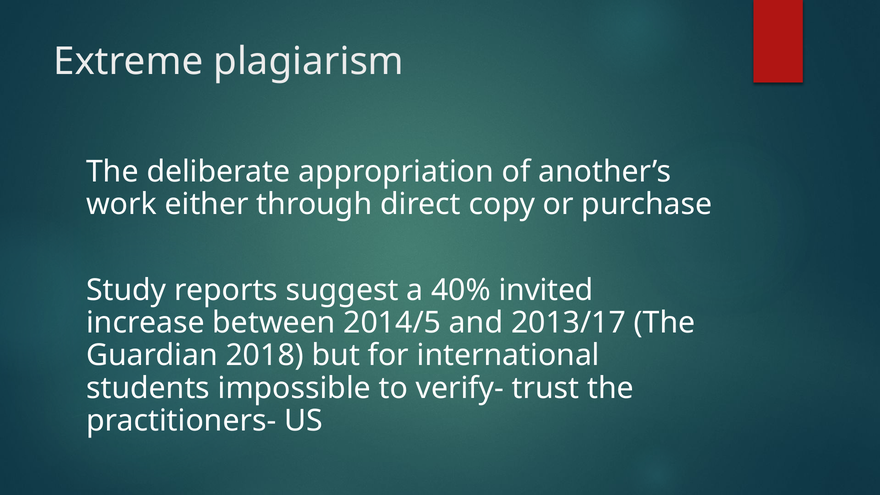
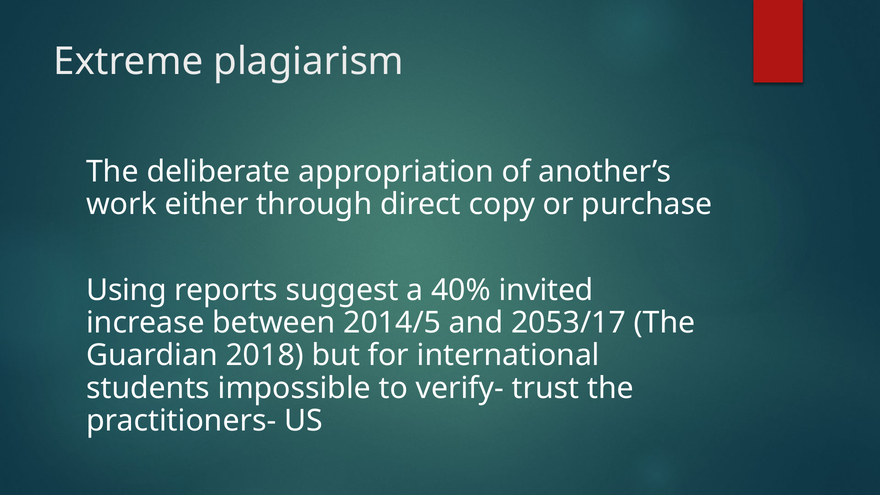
Study: Study -> Using (126, 290)
2013/17: 2013/17 -> 2053/17 (568, 323)
